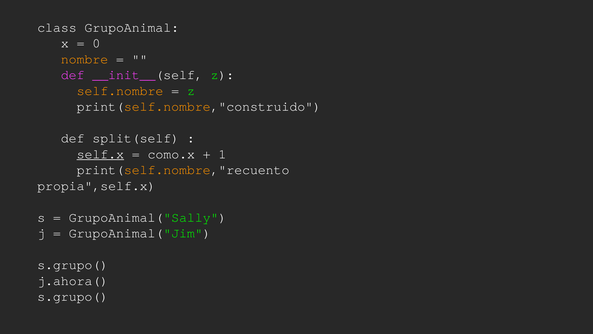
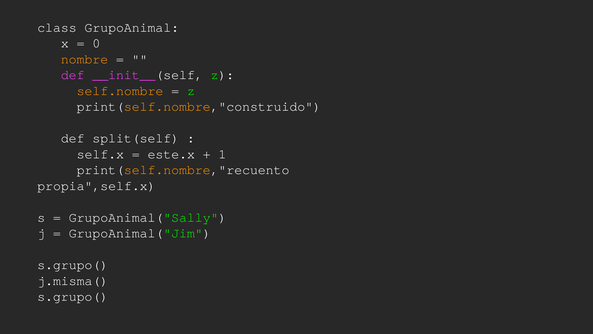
self.x underline: present -> none (100, 154)
como.x: como.x -> este.x (171, 154)
j.ahora(: j.ahora( -> j.misma( (73, 280)
